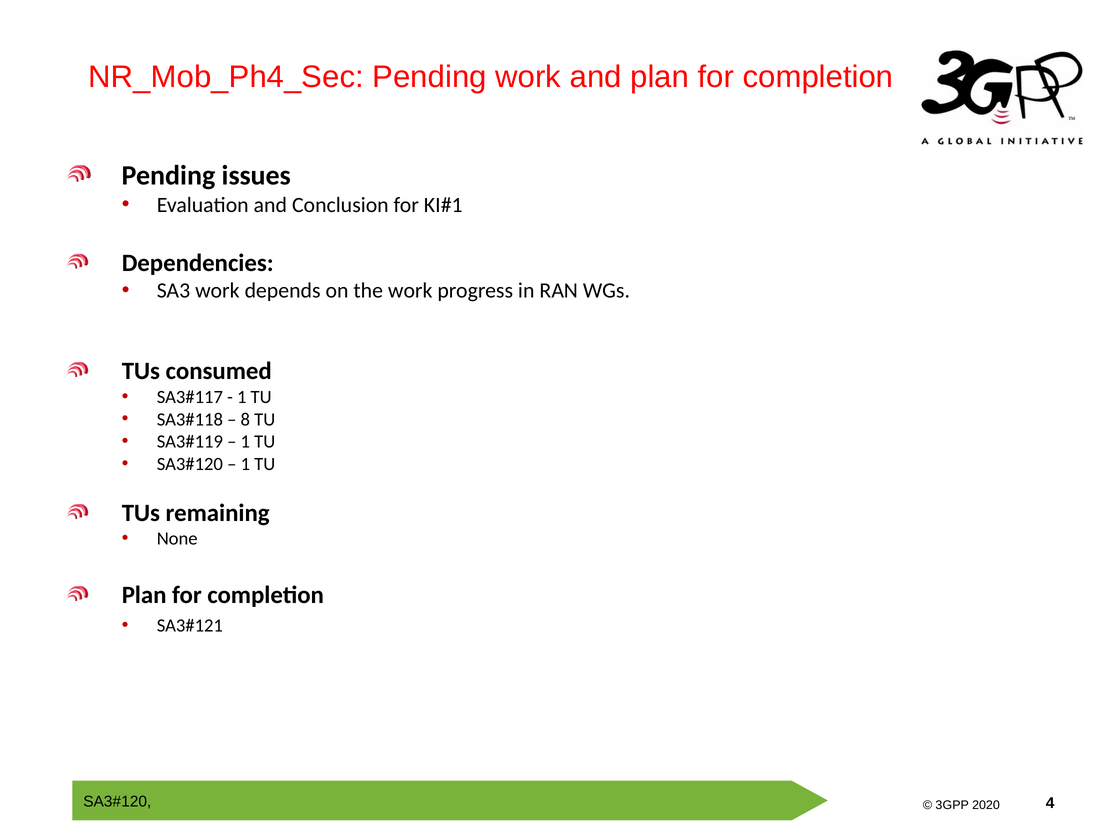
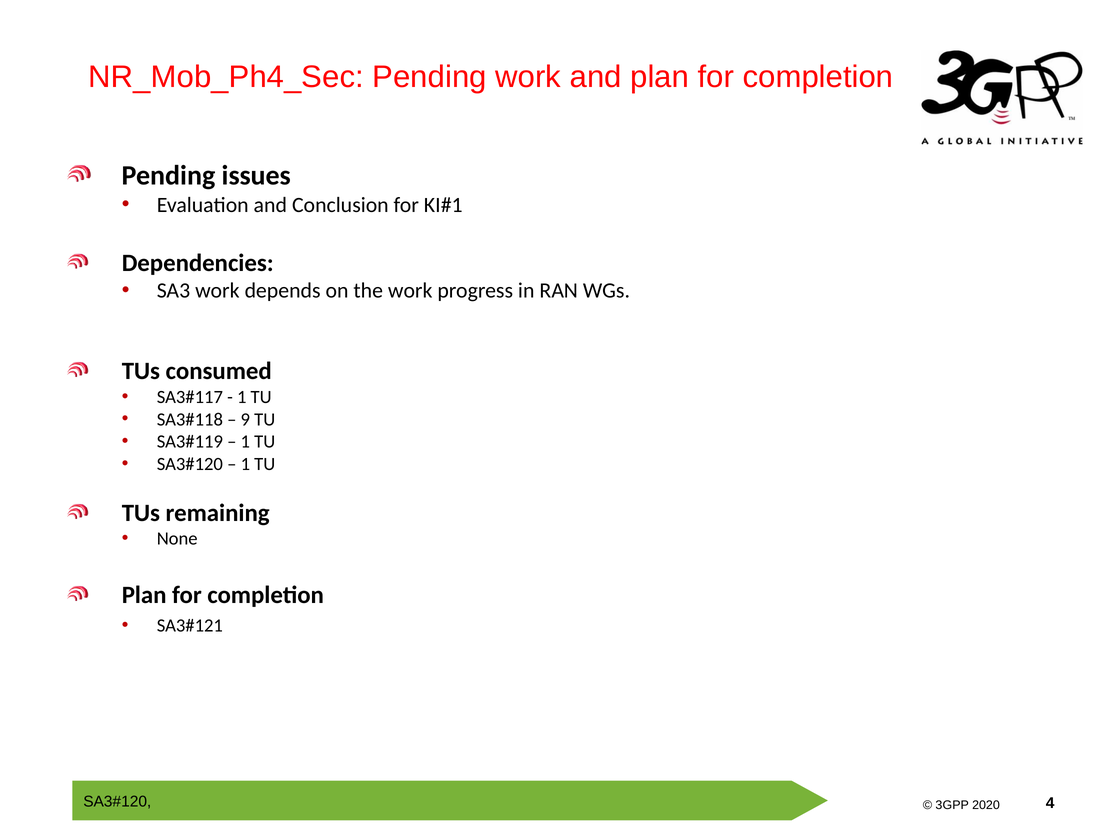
8: 8 -> 9 (245, 419)
